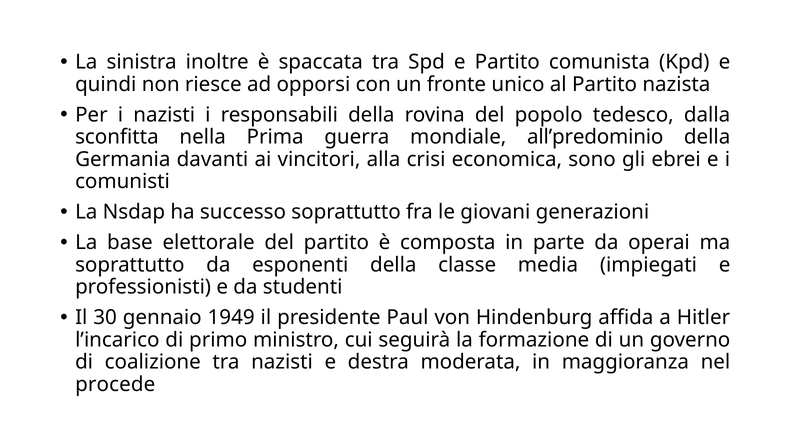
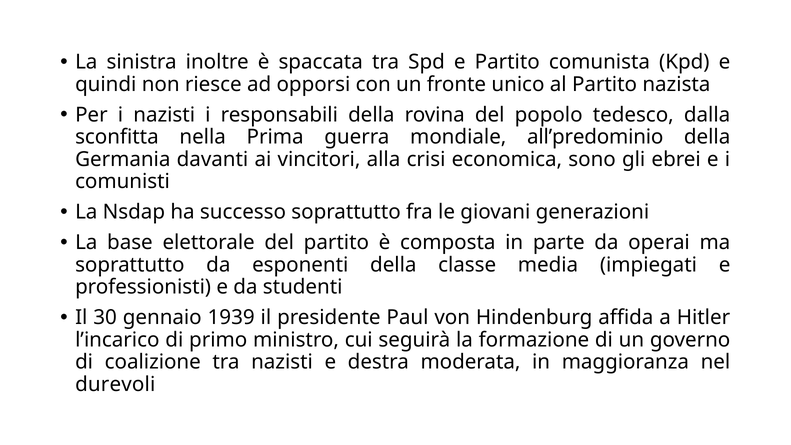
1949: 1949 -> 1939 (231, 317)
procede: procede -> durevoli (115, 384)
